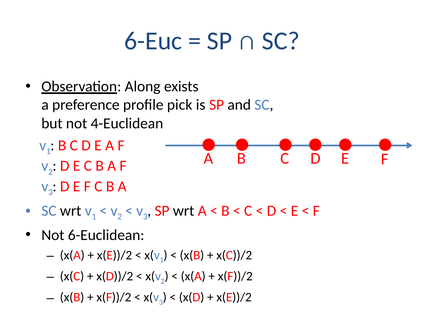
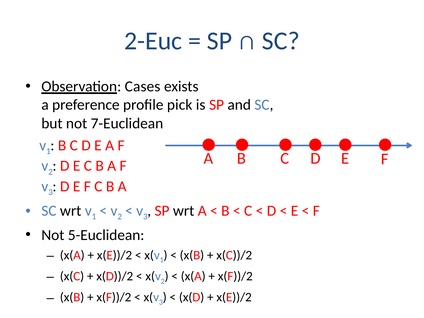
6-Euc: 6-Euc -> 2-Euc (153, 41)
Along: Along -> Cases (143, 87)
4-Euclidean: 4-Euclidean -> 7-Euclidean (127, 123)
6-Euclidean: 6-Euclidean -> 5-Euclidean (106, 235)
